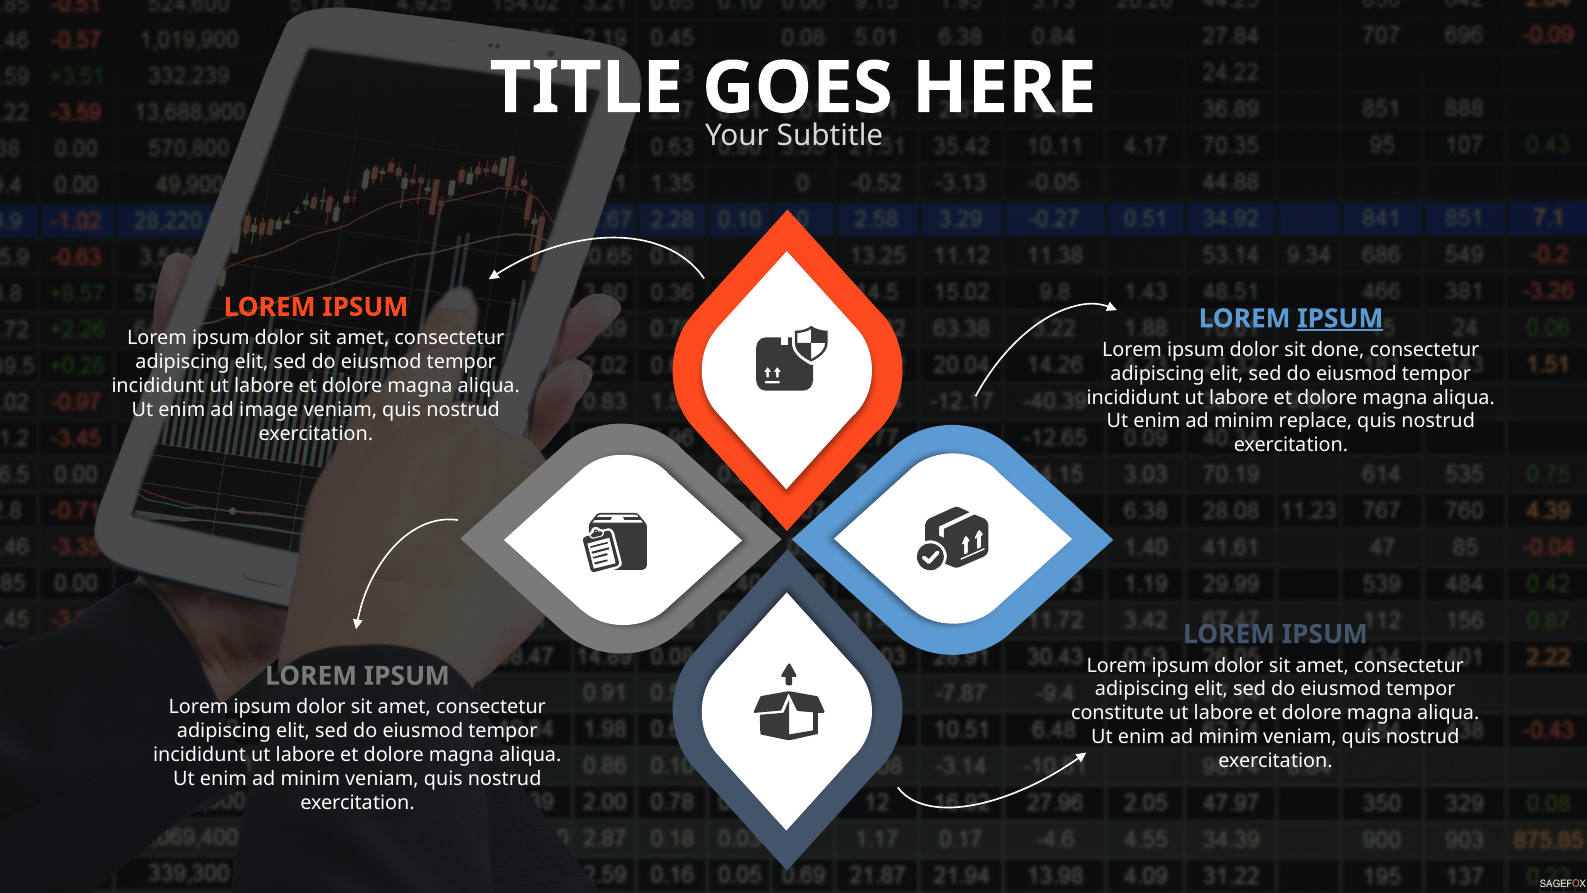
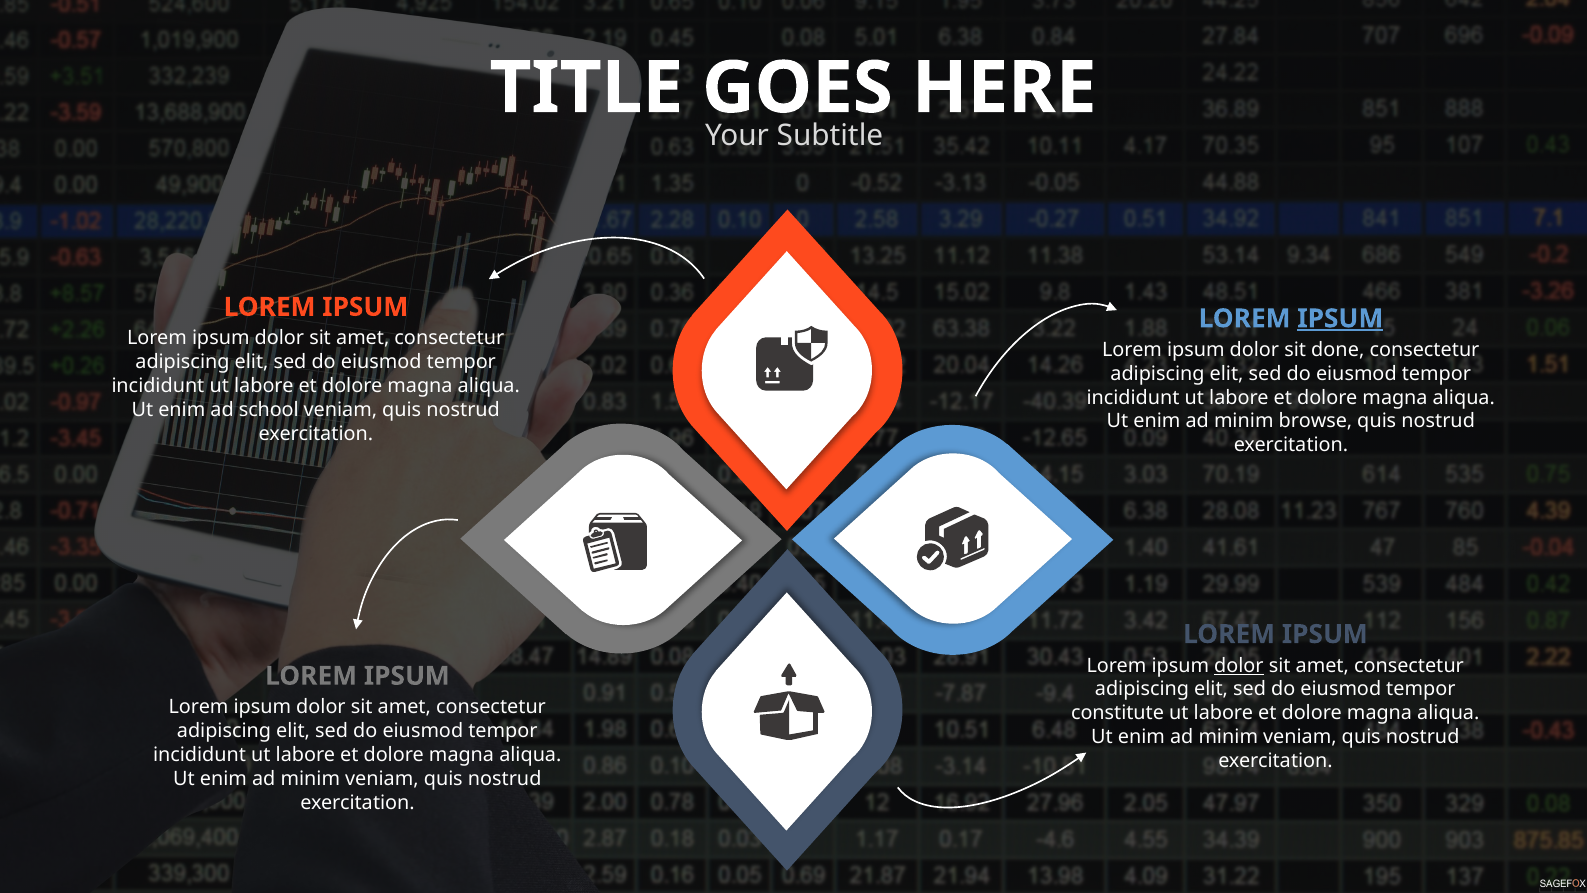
image: image -> school (269, 410)
replace: replace -> browse (1315, 421)
dolor underline: none -> present (1239, 665)
